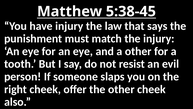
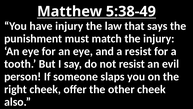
5:38-45: 5:38-45 -> 5:38-49 (131, 11)
a other: other -> resist (138, 51)
